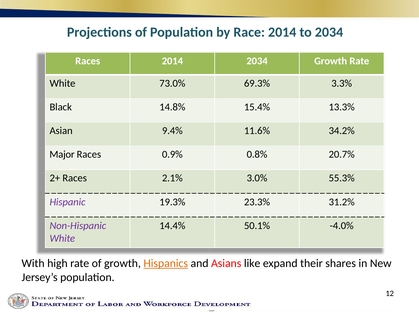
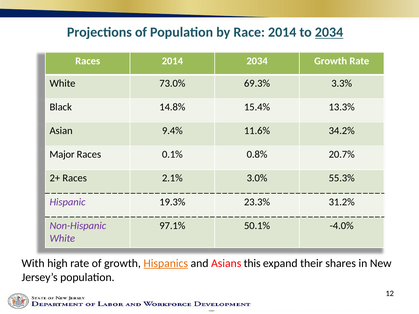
2034 underline: none -> present (329, 32)
0.9%: 0.9% -> 0.1% (172, 155)
14.4%: 14.4% -> 97.1% (172, 226)
like: like -> this (252, 264)
